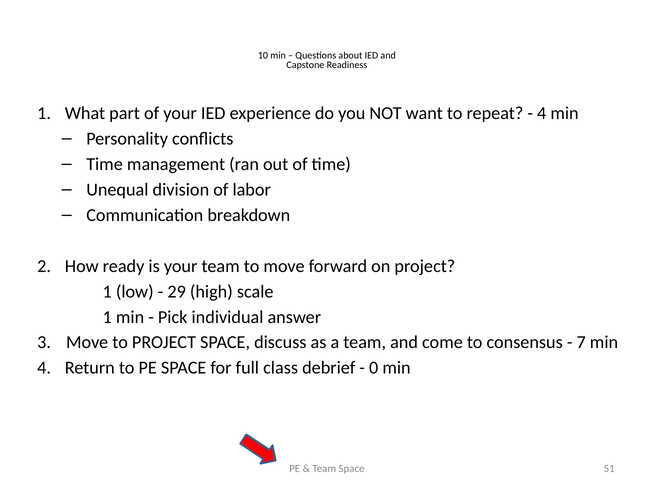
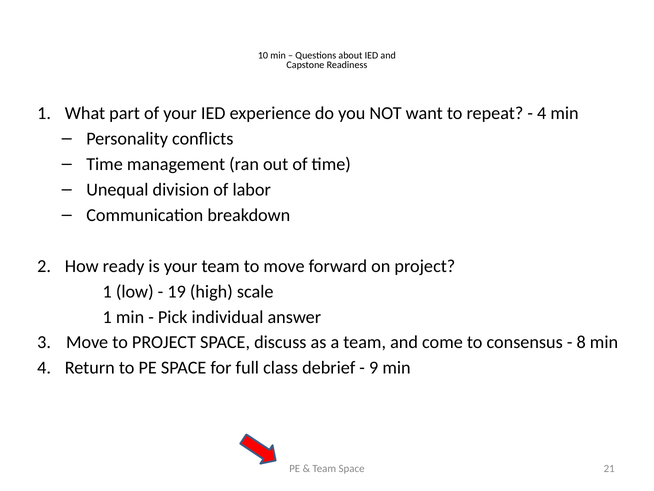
29: 29 -> 19 (177, 291)
7: 7 -> 8 (581, 342)
0: 0 -> 9 (374, 368)
51: 51 -> 21 (609, 468)
